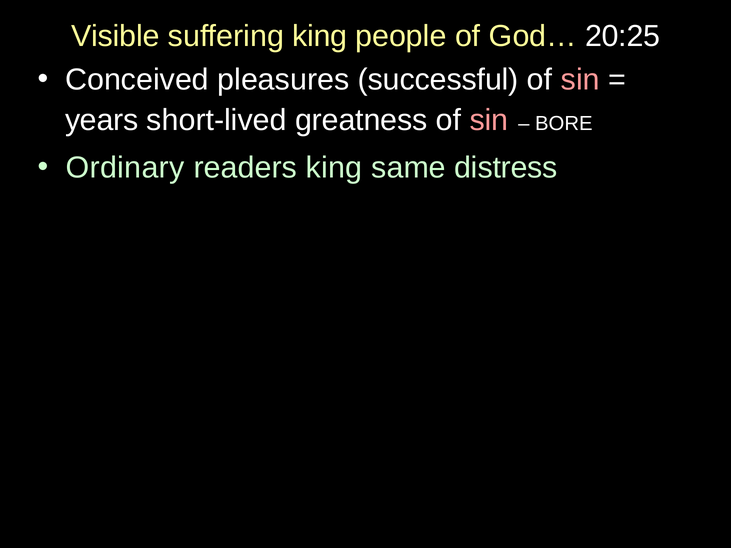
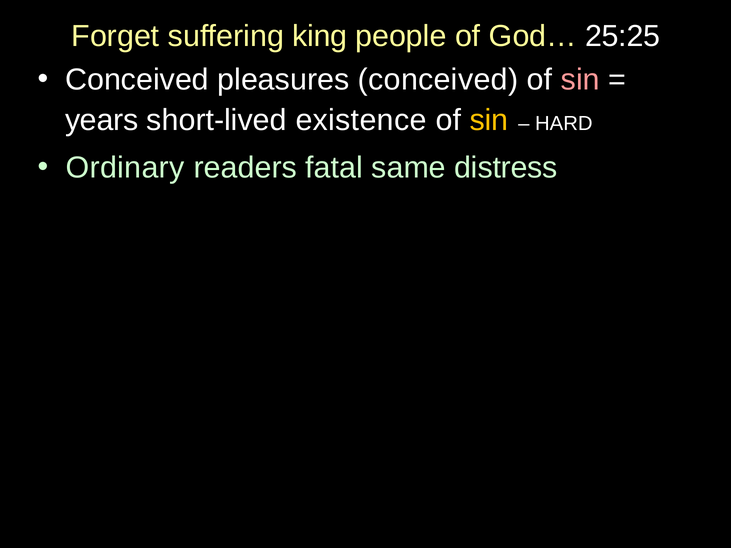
Visible: Visible -> Forget (115, 36)
20:25: 20:25 -> 25:25 (623, 36)
pleasures successful: successful -> conceived (438, 80)
greatness: greatness -> existence (361, 120)
sin colour: pink -> yellow (489, 120)
BORE: BORE -> HARD (564, 124)
readers king: king -> fatal (334, 168)
